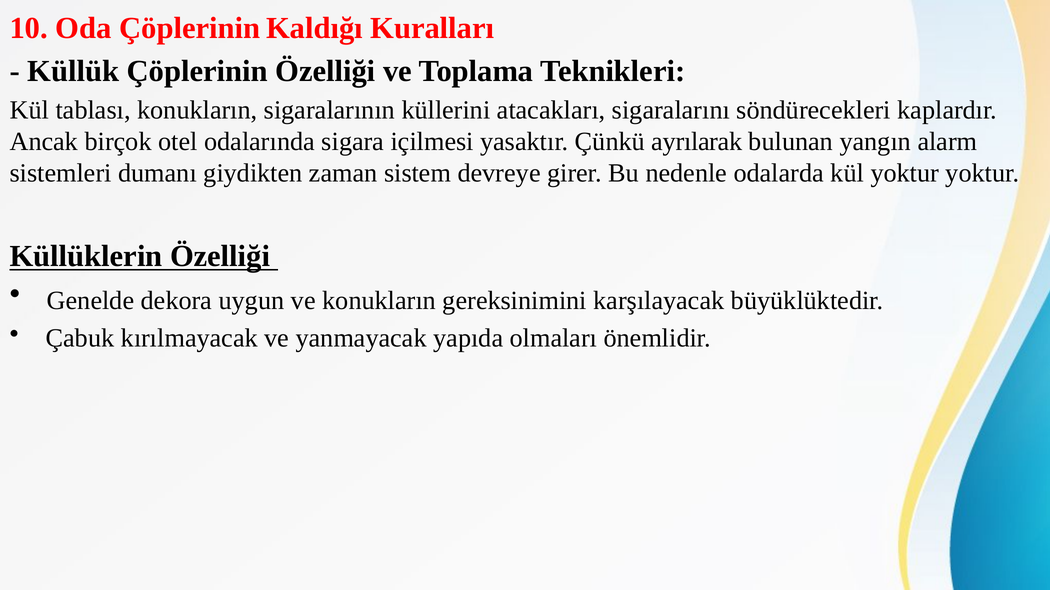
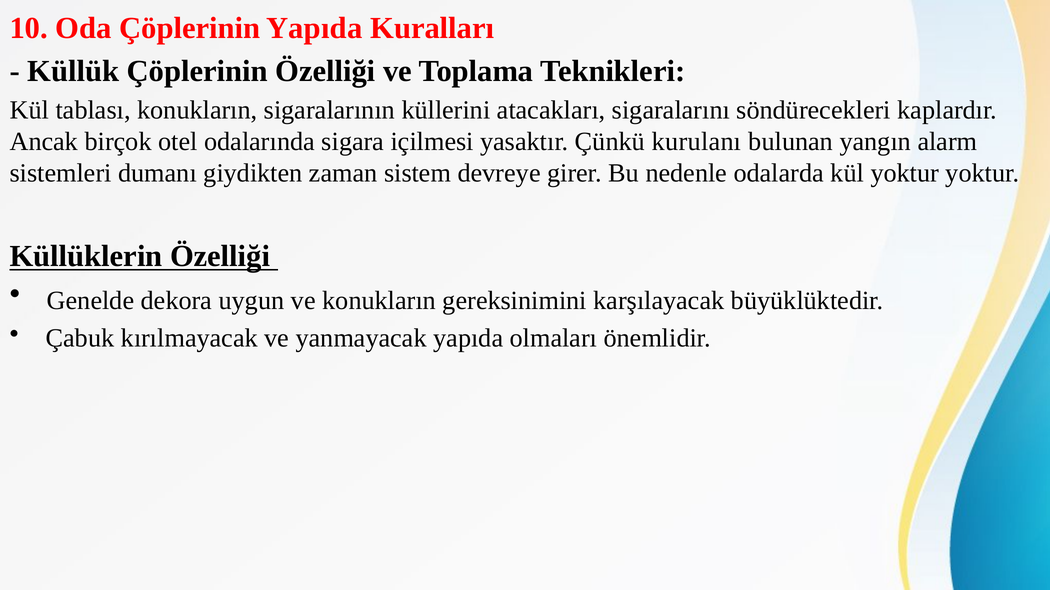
Çöplerinin Kaldığı: Kaldığı -> Yapıda (314, 28)
ayrılarak: ayrılarak -> kurulanı (697, 142)
